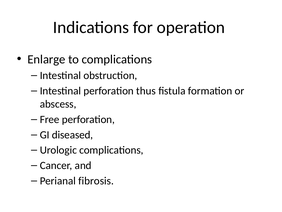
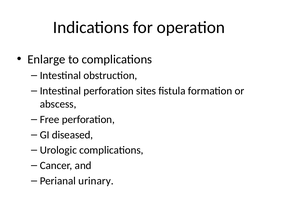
thus: thus -> sites (146, 91)
fibrosis: fibrosis -> urinary (96, 180)
